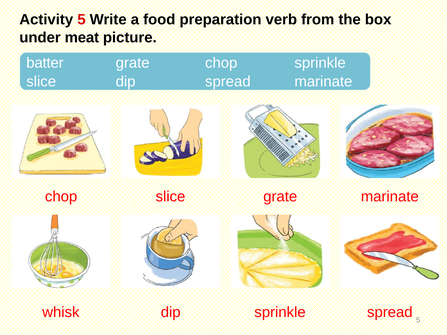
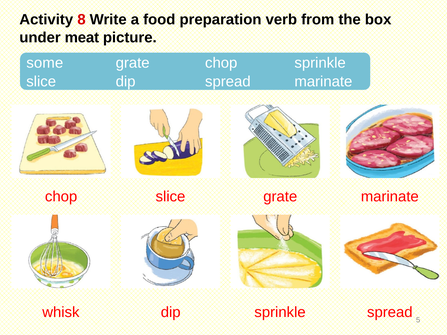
Activity 5: 5 -> 8 (81, 20)
batter: batter -> some (45, 63)
